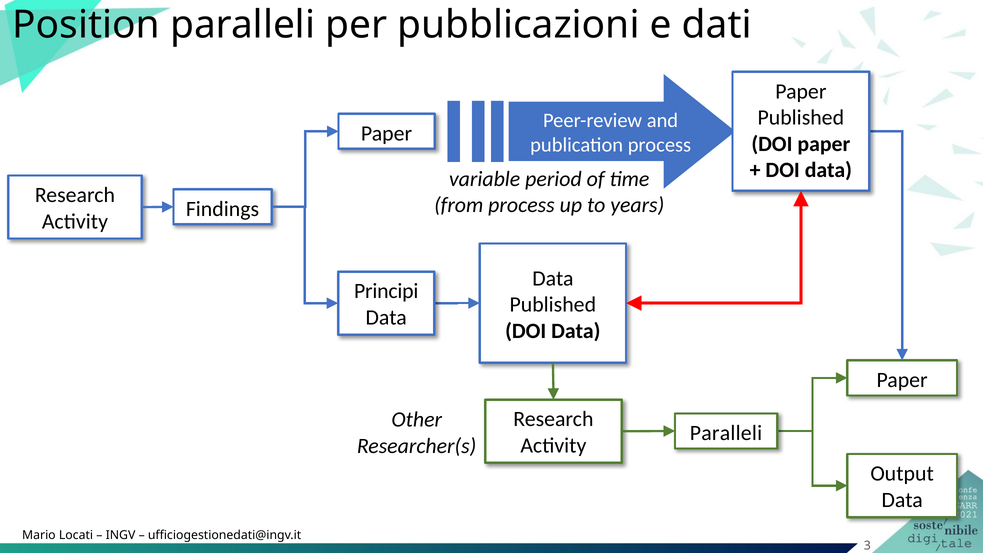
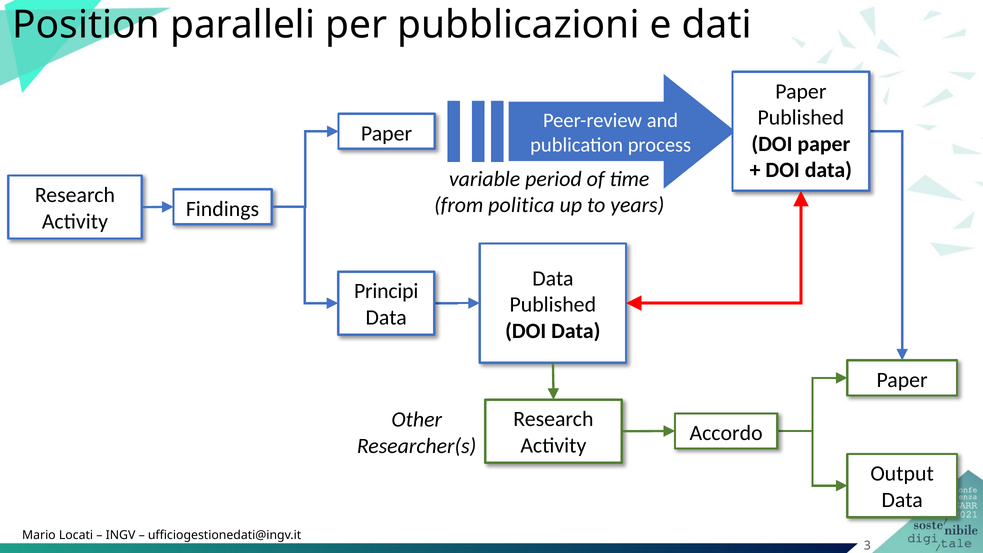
from process: process -> politica (521, 205)
Paralleli: Paralleli -> Accordo (726, 433)
